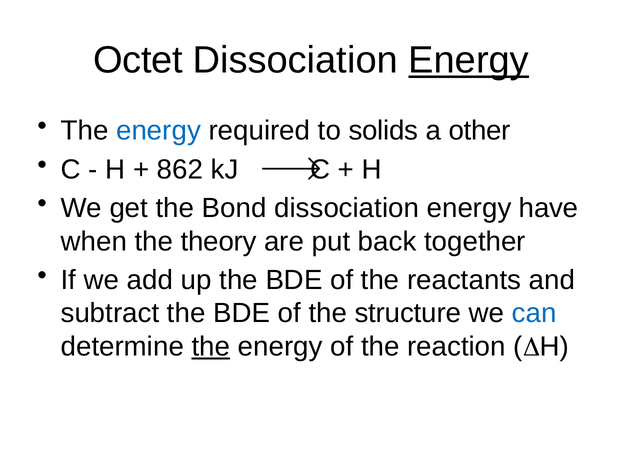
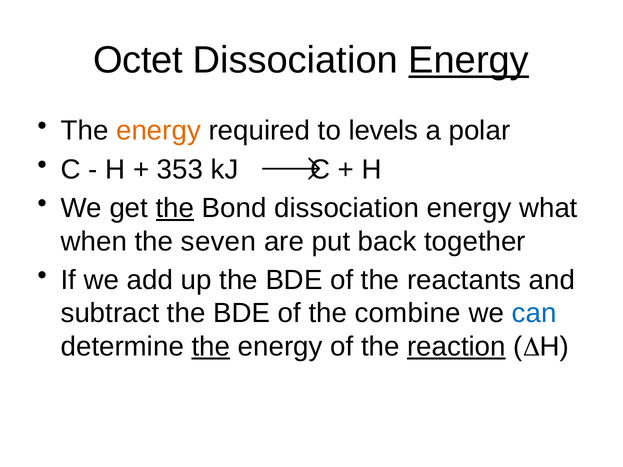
energy colour: blue -> orange (159, 131)
solids: solids -> levels (383, 131)
other: other -> polar (479, 131)
862: 862 -> 353 (180, 169)
the underline: none -> present (175, 208)
have: have -> what (548, 208)
theory: theory -> seven (218, 242)
structure: structure -> combine (408, 314)
reaction underline: none -> present (456, 347)
